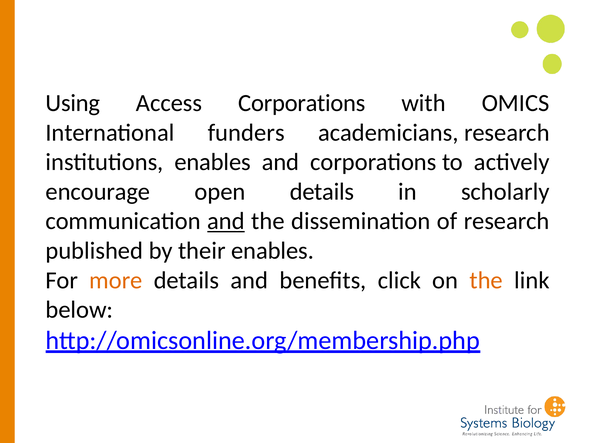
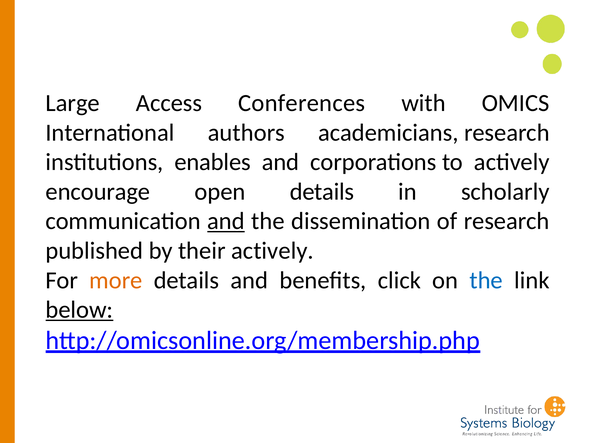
Using: Using -> Large (73, 103)
Access Corporations: Corporations -> Conferences (302, 103)
funders: funders -> authors (246, 132)
their enables: enables -> actively (272, 250)
the colour: orange -> blue (486, 280)
below underline: none -> present (79, 309)
